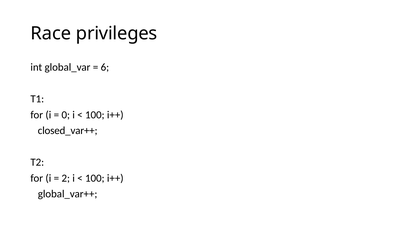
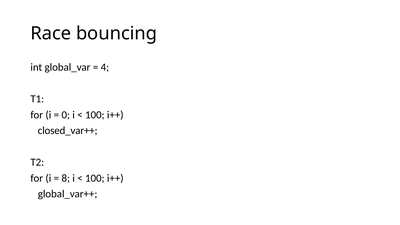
privileges: privileges -> bouncing (117, 34)
6: 6 -> 4 (105, 67)
2: 2 -> 8 (66, 178)
